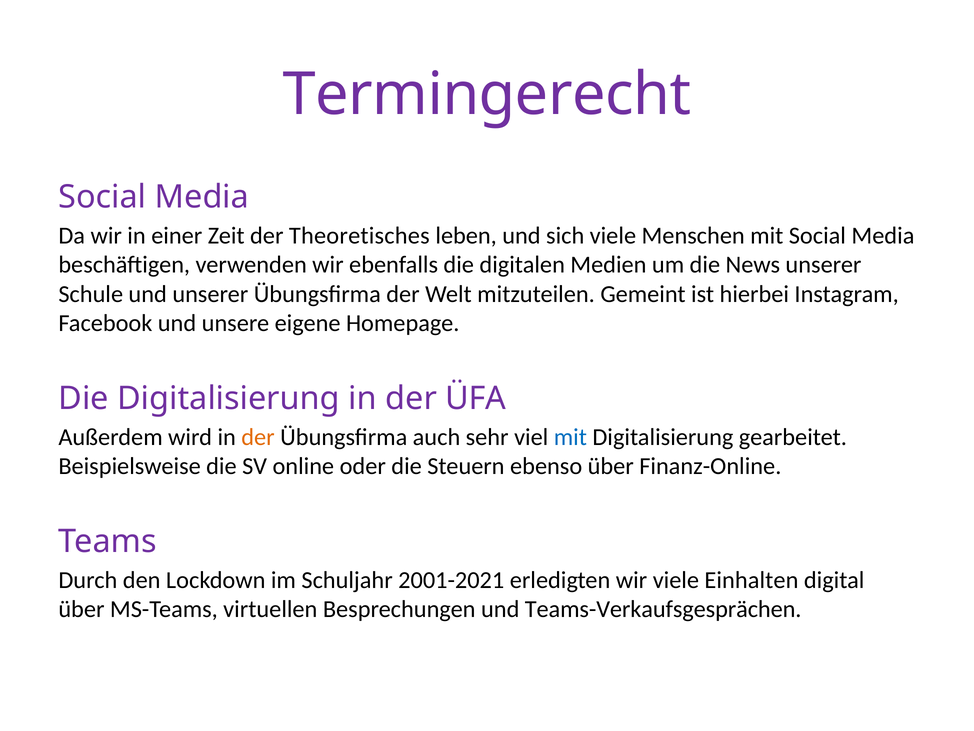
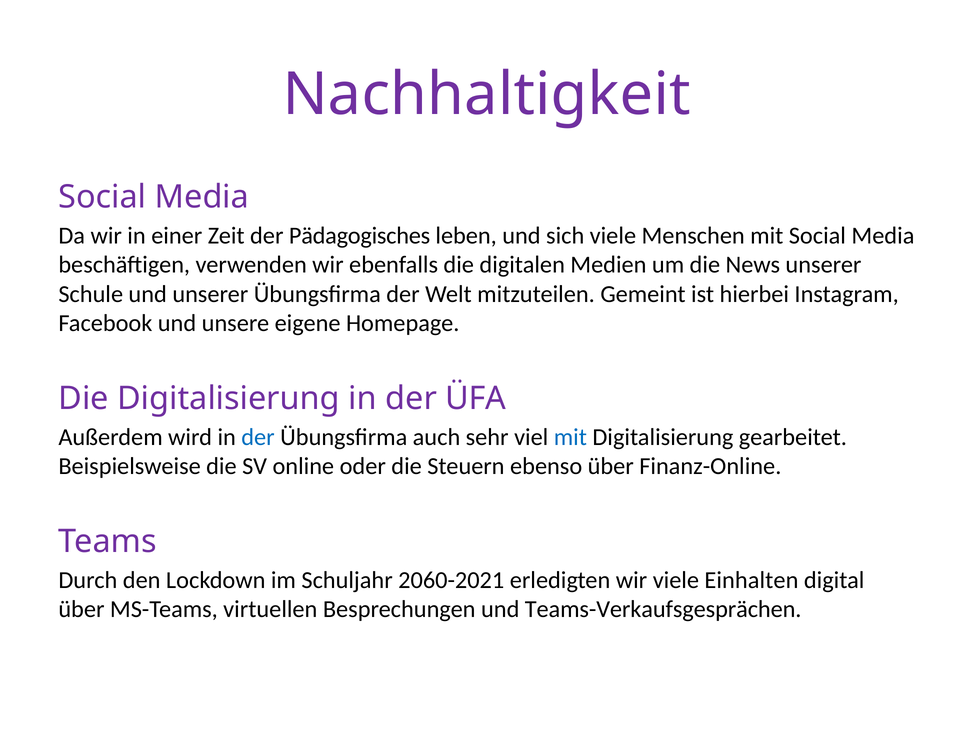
Termingerecht: Termingerecht -> Nachhaltigkeit (487, 94)
Theoretisches: Theoretisches -> Pädagogisches (360, 235)
der colour: orange -> blue (258, 437)
2001-2021: 2001-2021 -> 2060-2021 (451, 580)
